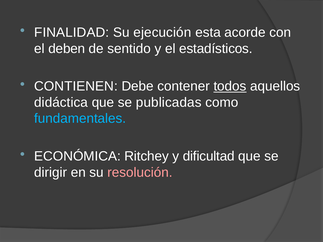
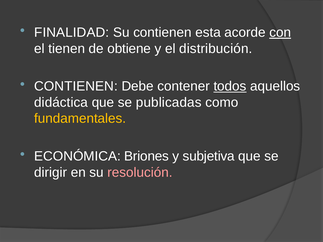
Su ejecución: ejecución -> contienen (162, 33)
con underline: none -> present (280, 33)
deben: deben -> tienen (67, 49)
sentido: sentido -> obtiene (129, 49)
estadísticos: estadísticos -> distribución (216, 49)
fundamentales colour: light blue -> yellow (80, 119)
Ritchey: Ritchey -> Briones (147, 156)
dificultad: dificultad -> subjetiva (209, 156)
